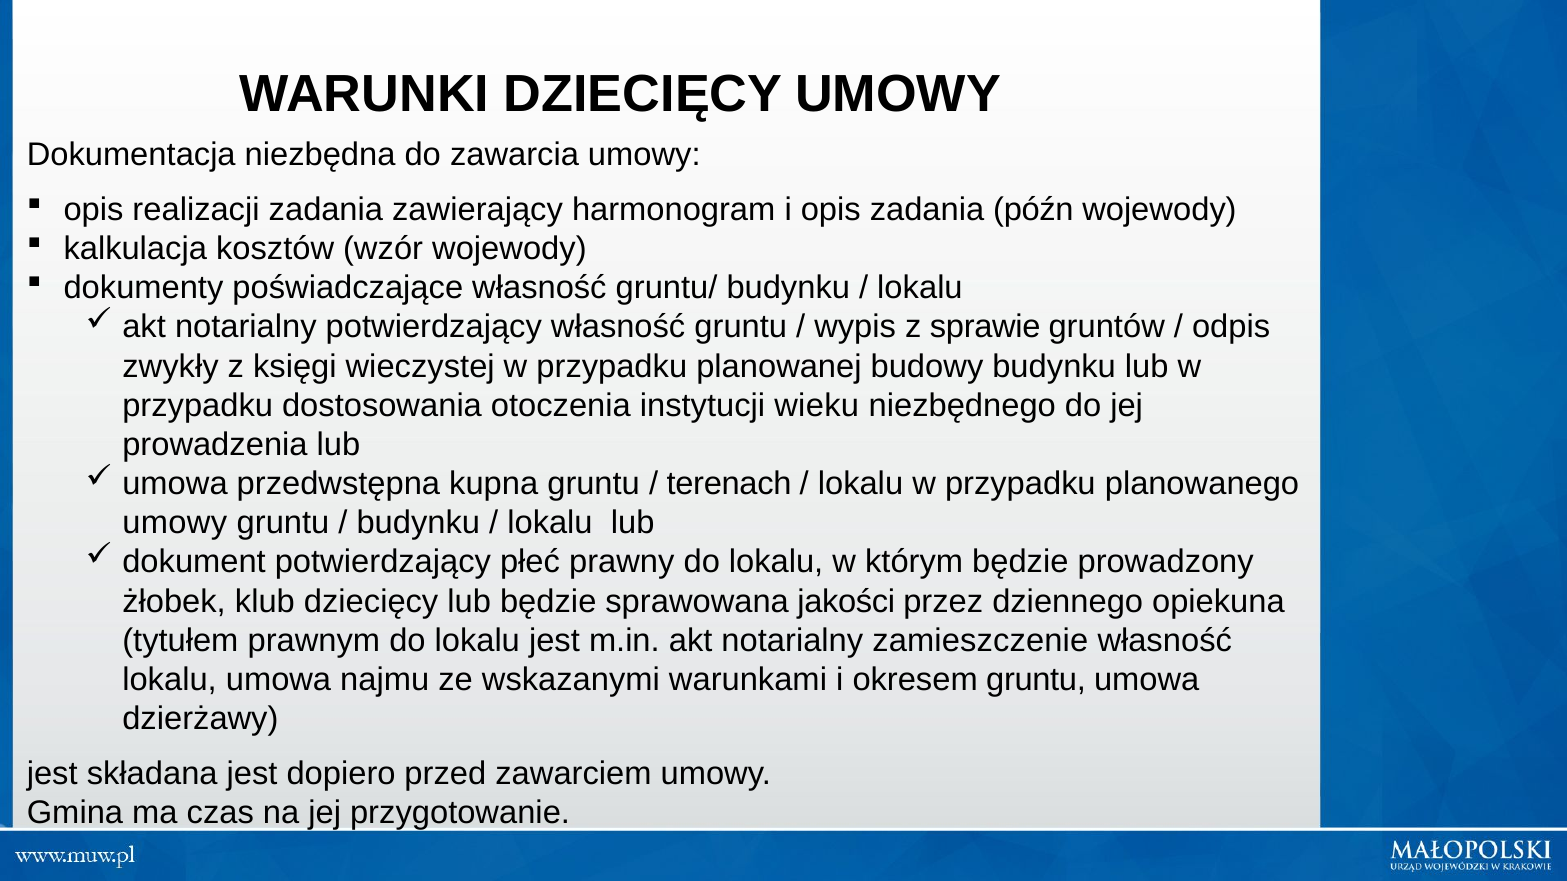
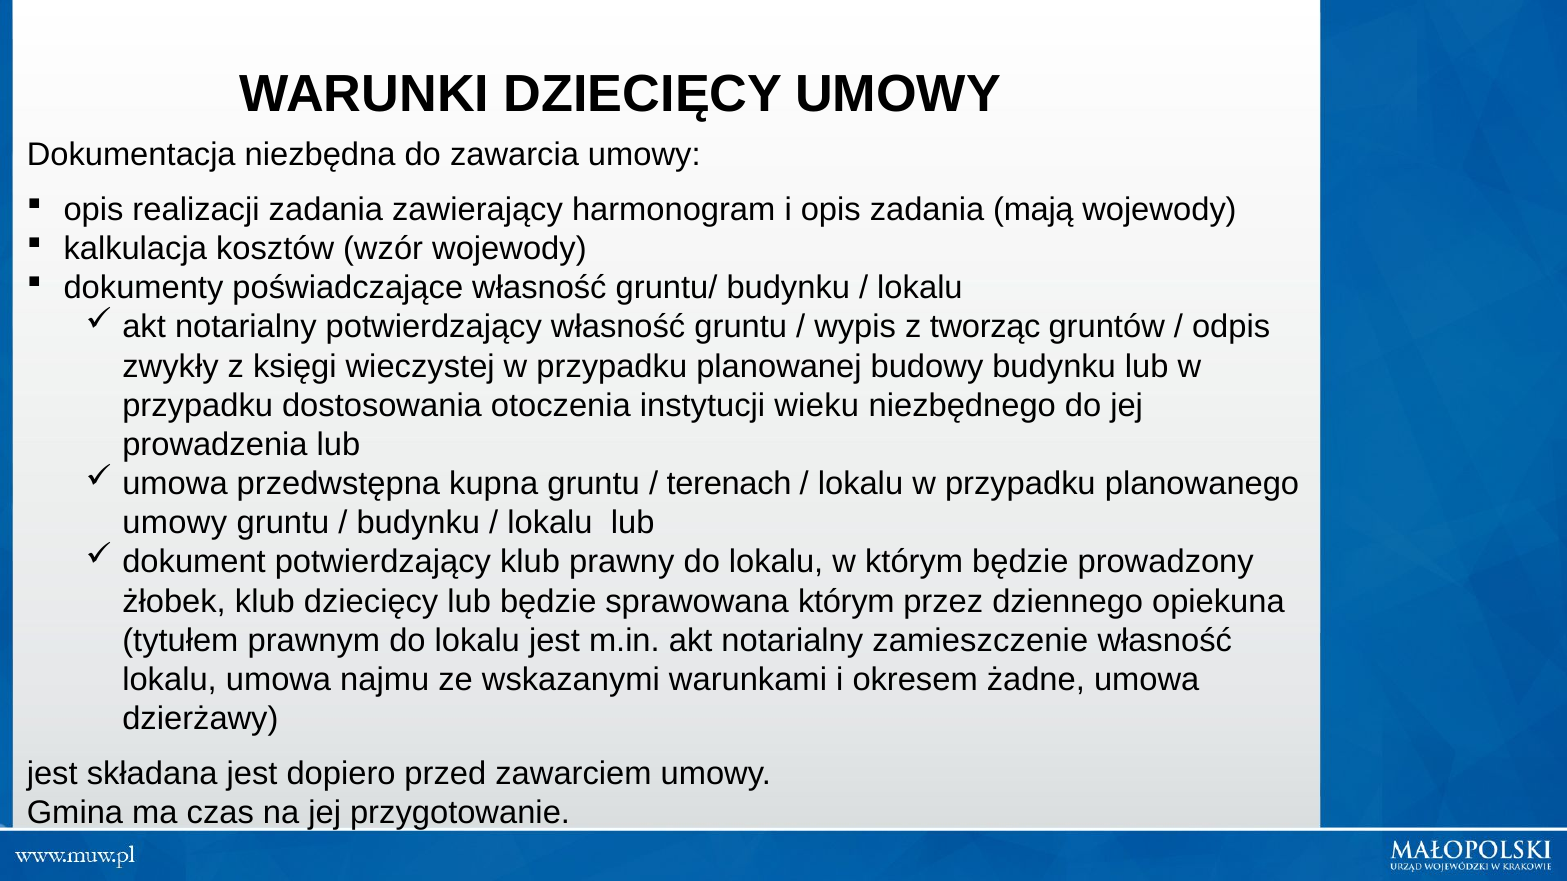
późn: późn -> mają (1033, 210)
sprawie: sprawie -> tworząc (985, 327)
potwierdzający płeć: płeć -> klub (530, 562)
sprawowana jakości: jakości -> którym (846, 602)
okresem gruntu: gruntu -> żadne (1036, 680)
